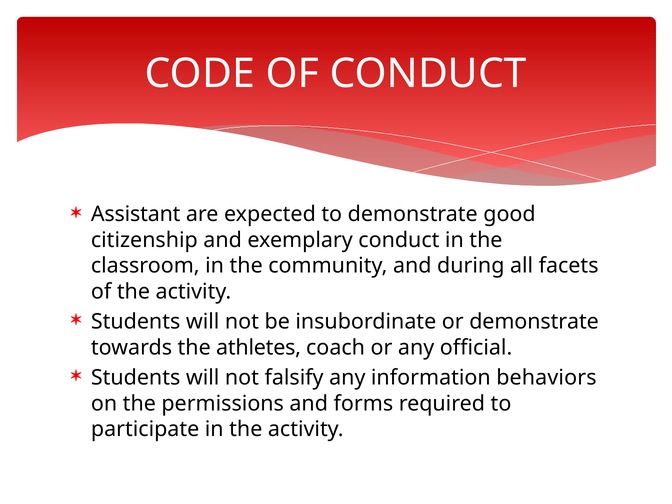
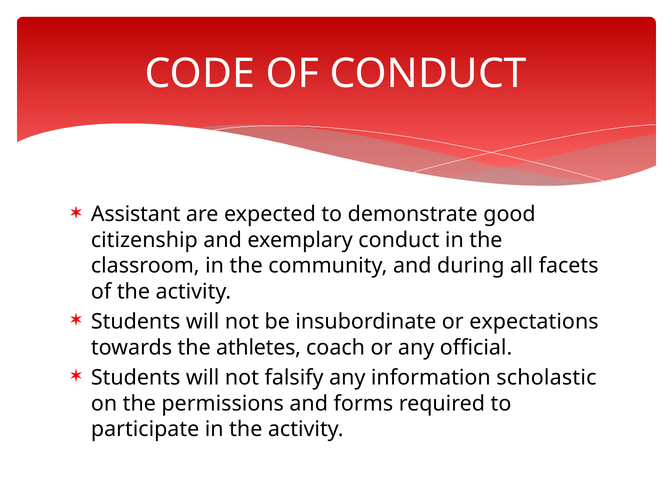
or demonstrate: demonstrate -> expectations (534, 322)
behaviors: behaviors -> scholastic (546, 378)
